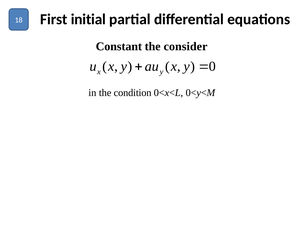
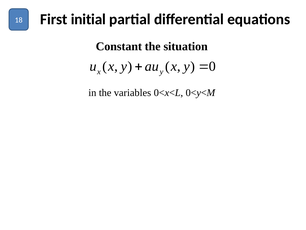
consider: consider -> situation (186, 46)
condition: condition -> variables (133, 93)
